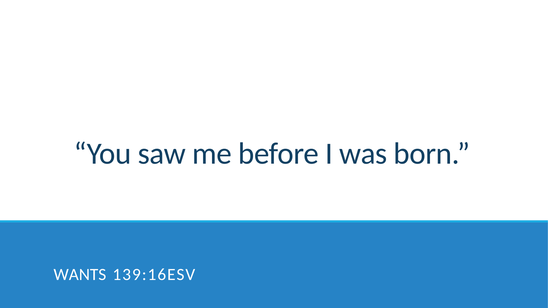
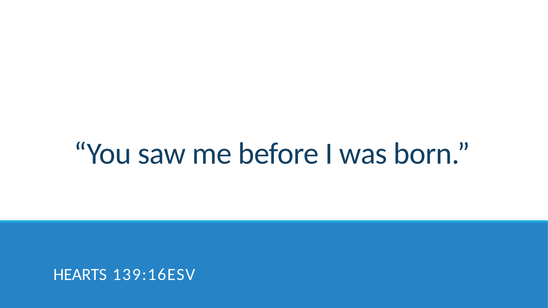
WANTS: WANTS -> HEARTS (80, 275)
